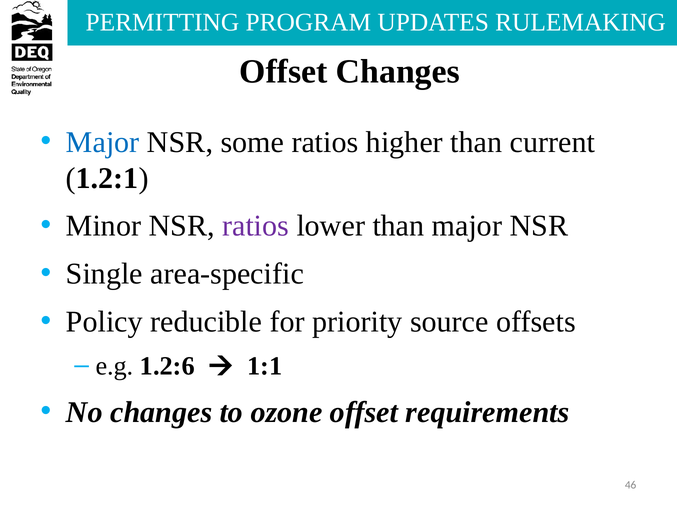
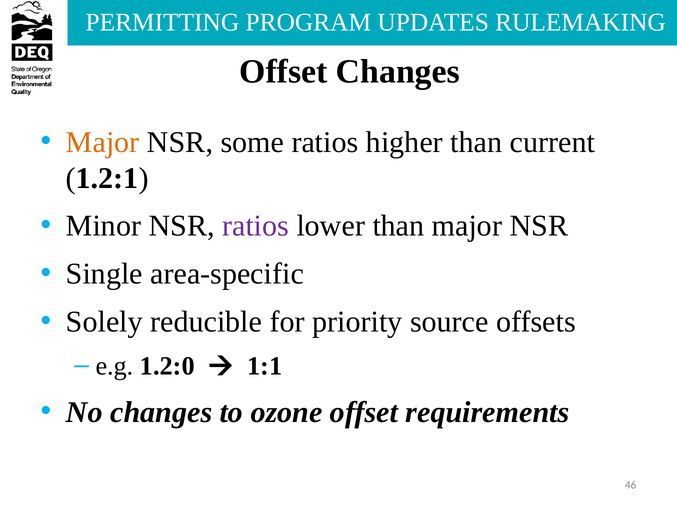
Major colour: blue -> orange (103, 142)
Policy: Policy -> Solely (104, 322)
1.2:6: 1.2:6 -> 1.2:0 (167, 366)
